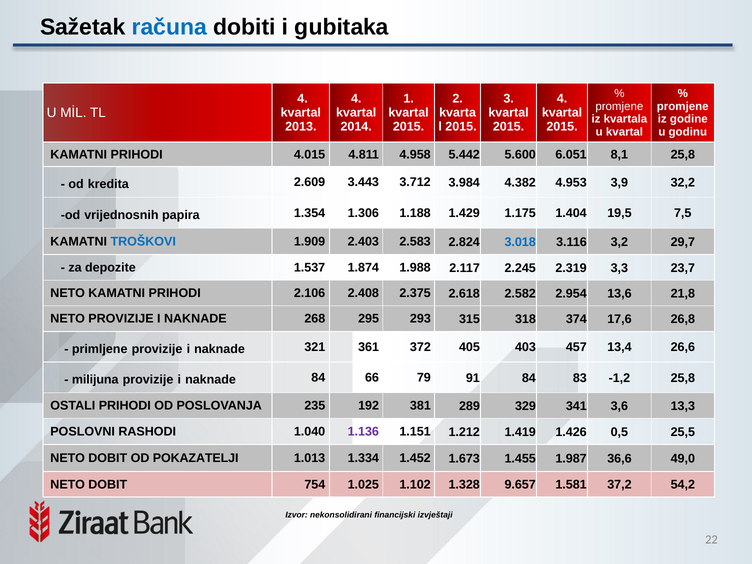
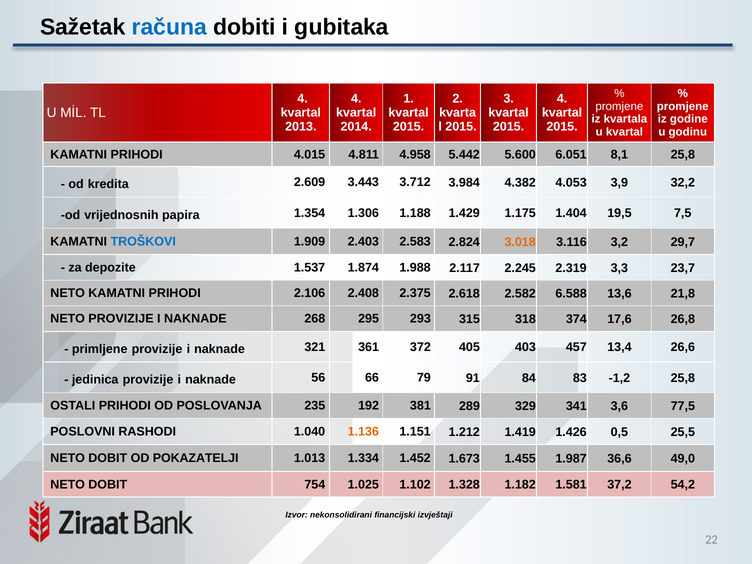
4.953: 4.953 -> 4.053 (571, 183)
3.018 colour: blue -> orange (520, 242)
2.954: 2.954 -> 6.588 (571, 294)
milijuna: milijuna -> jedinica (95, 380)
naknade 84: 84 -> 56 (318, 378)
13,3: 13,3 -> 77,5 (683, 406)
1.136 colour: purple -> orange (363, 432)
9.657: 9.657 -> 1.182 (520, 485)
